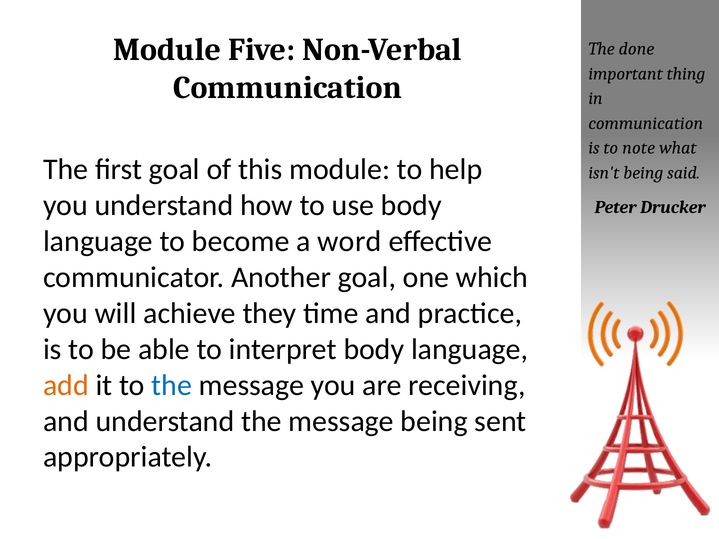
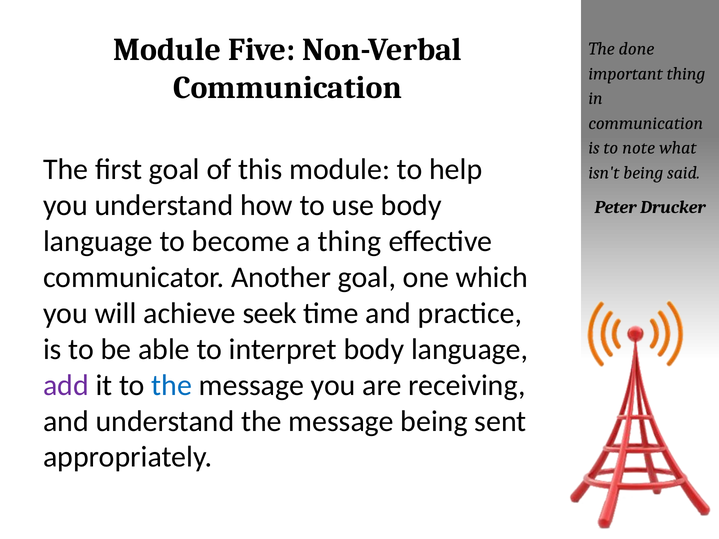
a word: word -> thing (349, 242)
they: they -> seek (270, 313)
add colour: orange -> purple (66, 385)
